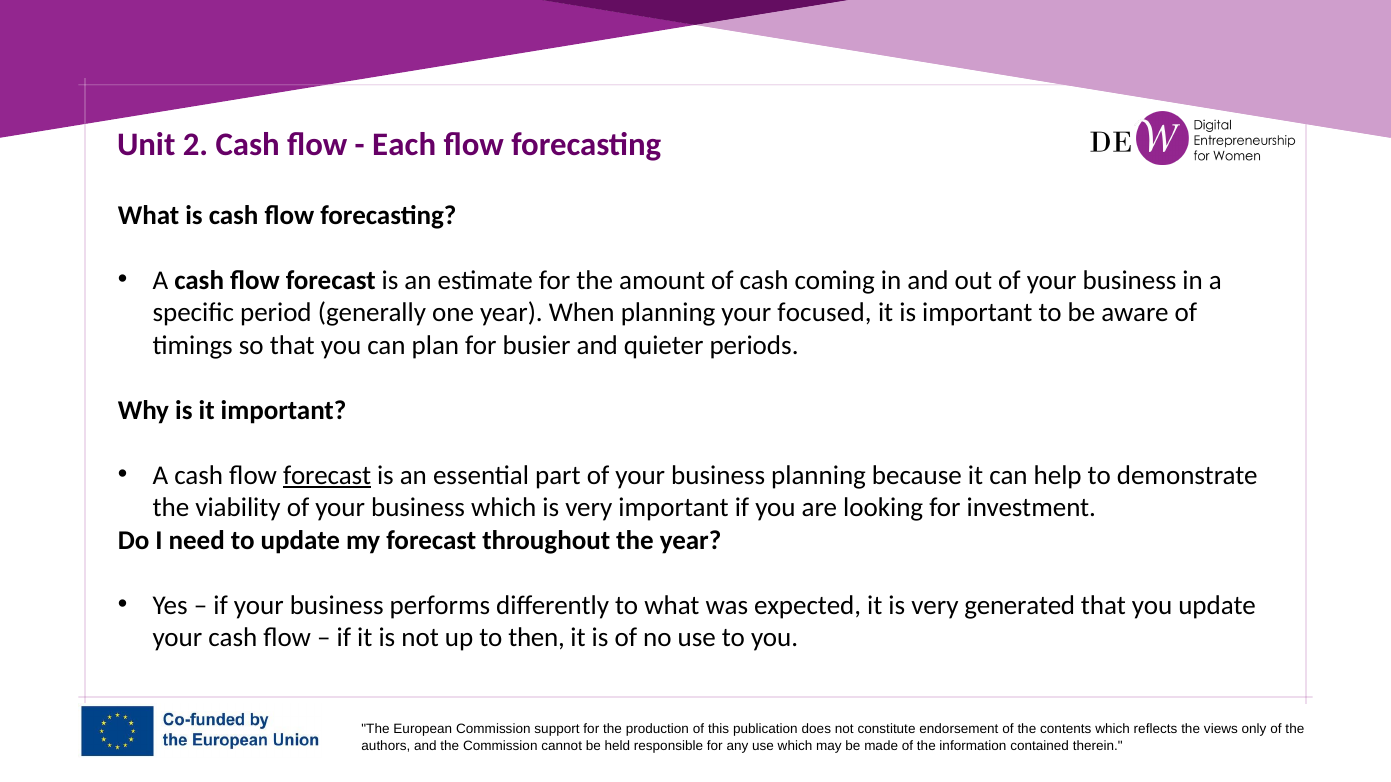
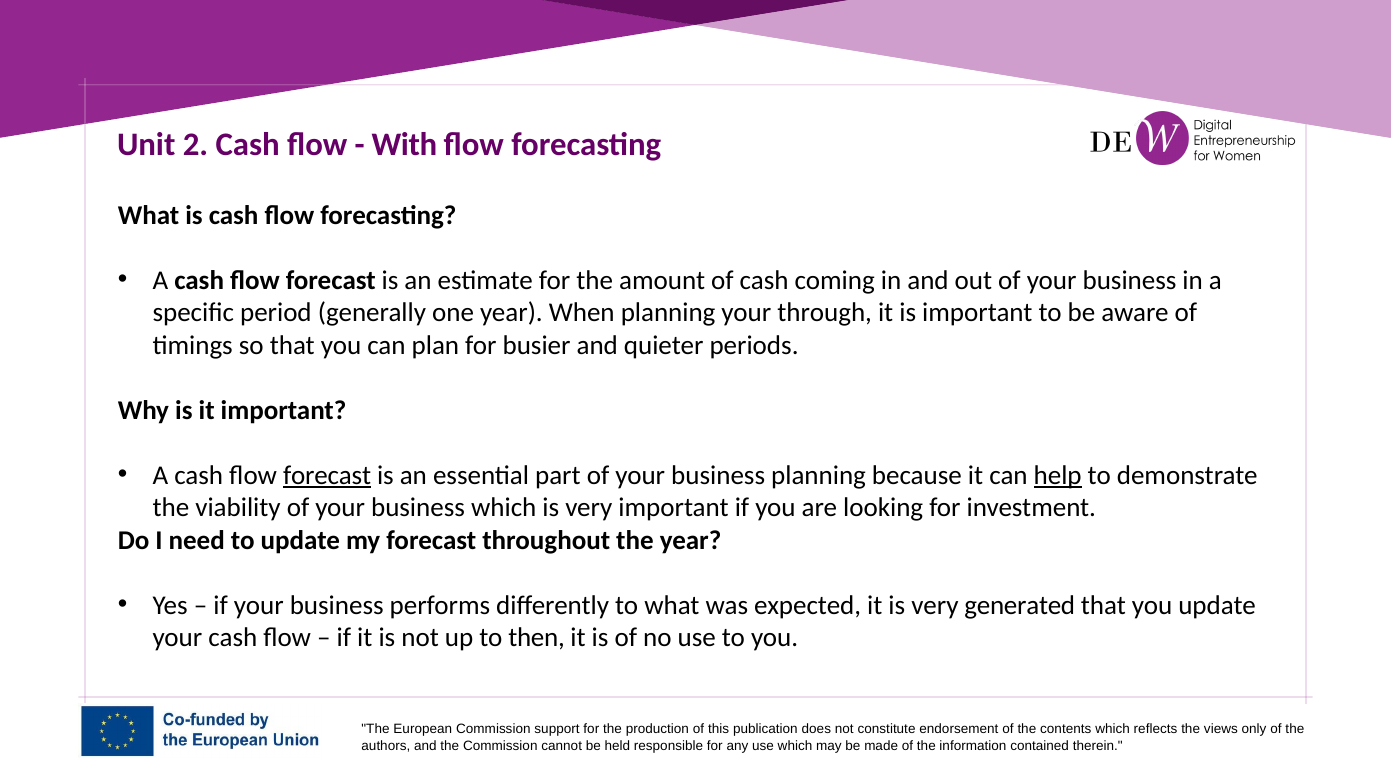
Each: Each -> With (404, 145)
focused: focused -> through (825, 313)
help underline: none -> present (1058, 476)
